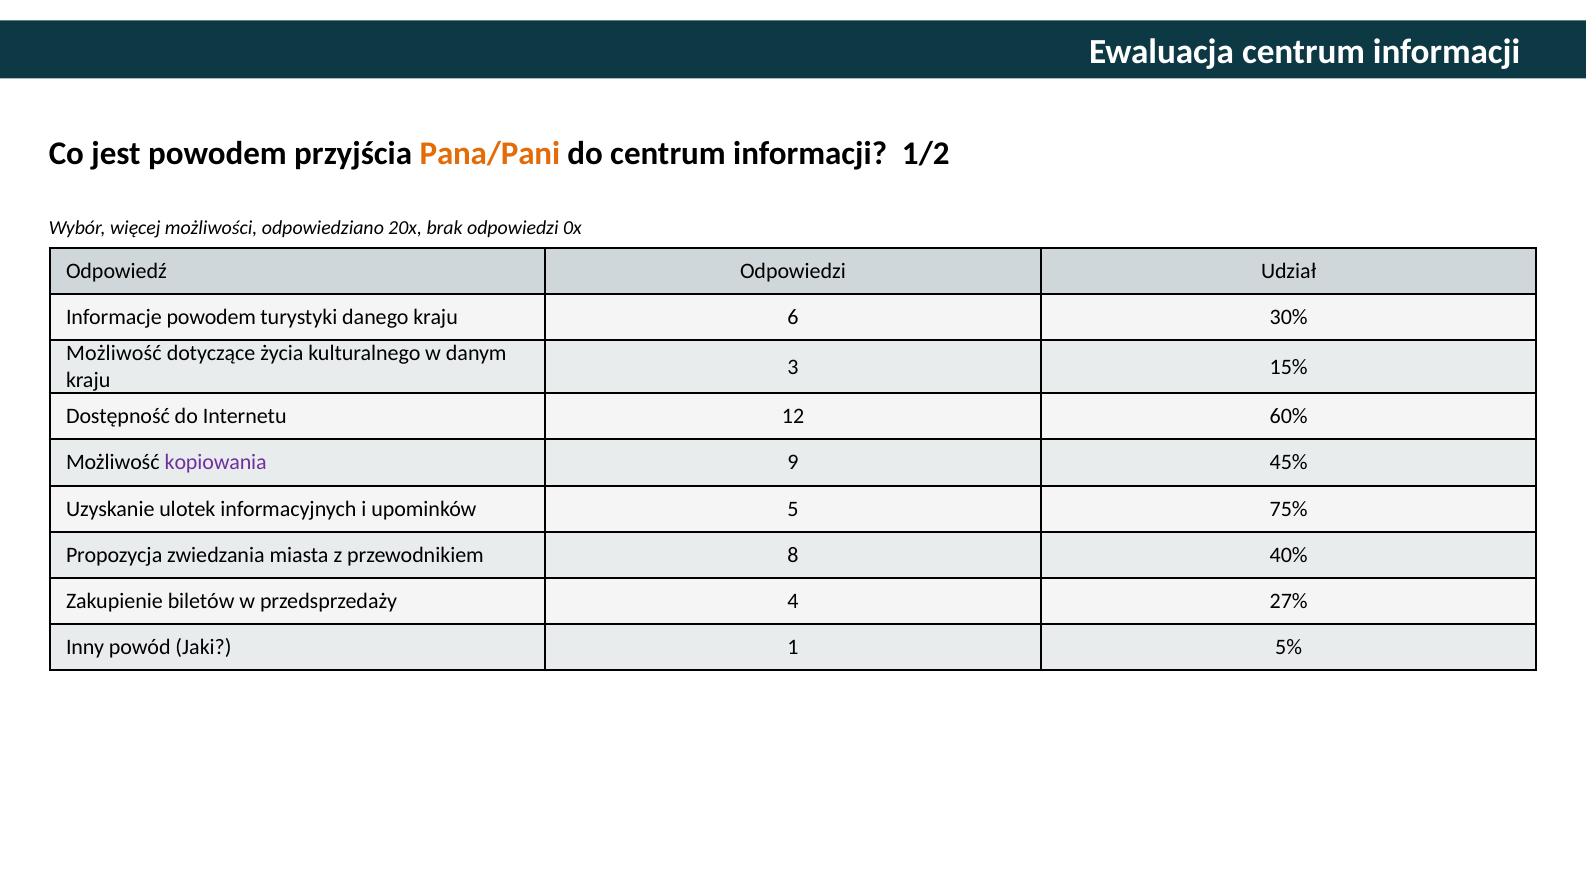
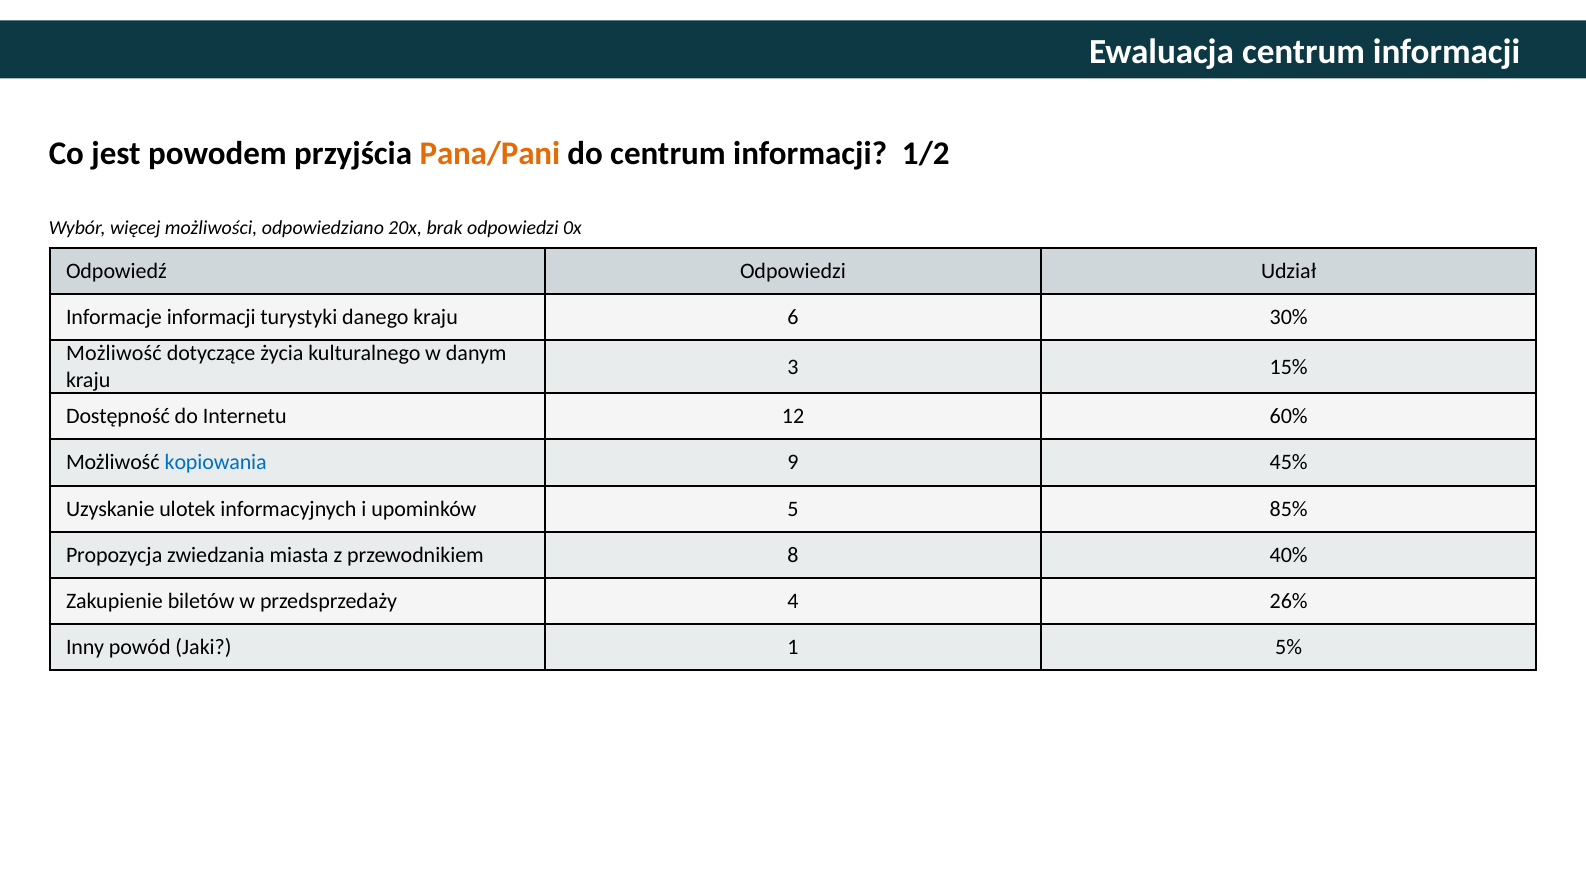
Informacje powodem: powodem -> informacji (211, 317)
kopiowania colour: purple -> blue (216, 463)
75%: 75% -> 85% (1289, 509)
27%: 27% -> 26% (1289, 601)
